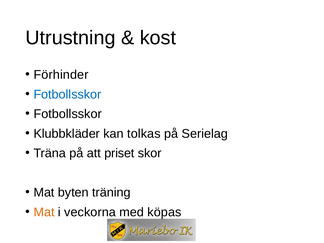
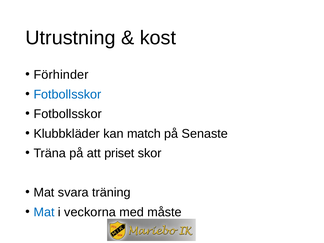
tolkas: tolkas -> match (144, 134)
Serielag: Serielag -> Senaste (205, 134)
byten: byten -> svara (73, 193)
Mat colour: orange -> blue (44, 212)
köpas: köpas -> måste (165, 212)
